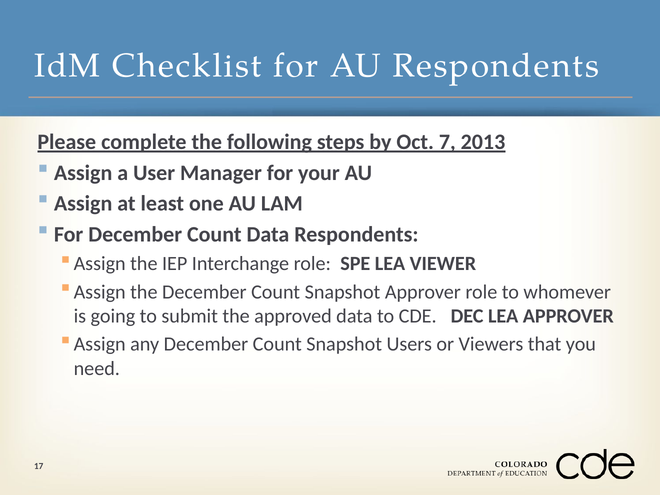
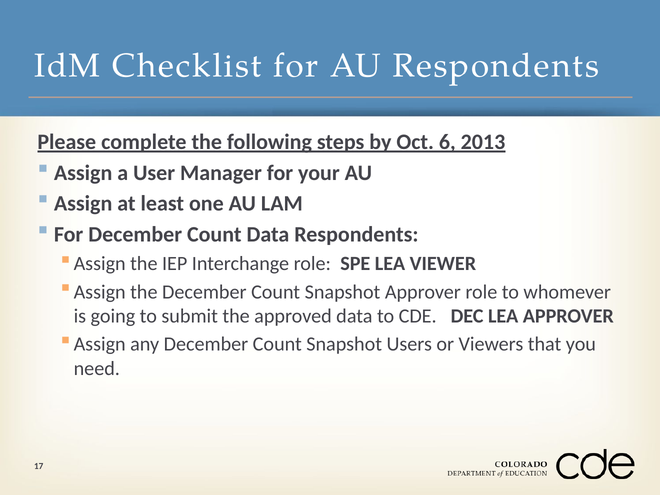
7: 7 -> 6 (447, 142)
